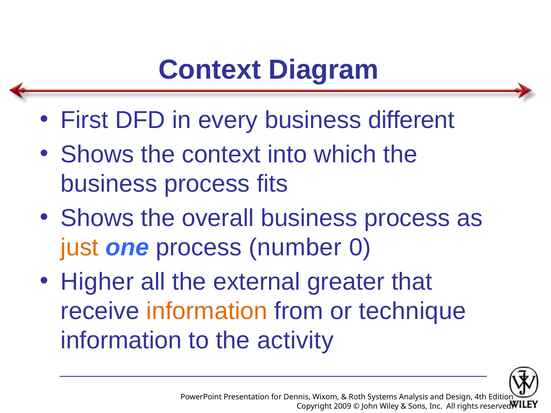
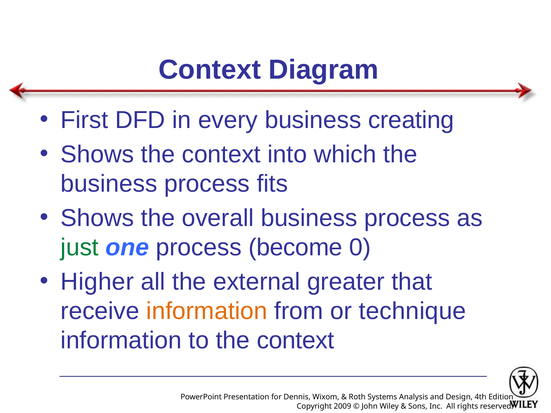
different: different -> creating (411, 120)
just colour: orange -> green (80, 248)
number: number -> become (295, 248)
to the activity: activity -> context (296, 341)
